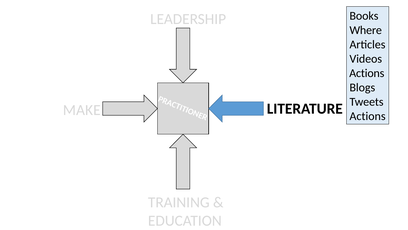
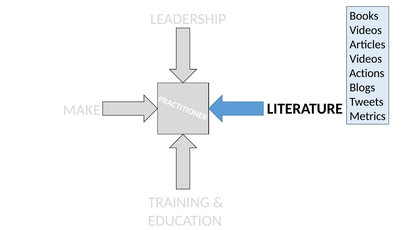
Where: Where -> Videos (366, 30)
Actions: Actions -> Metrics (368, 116)
